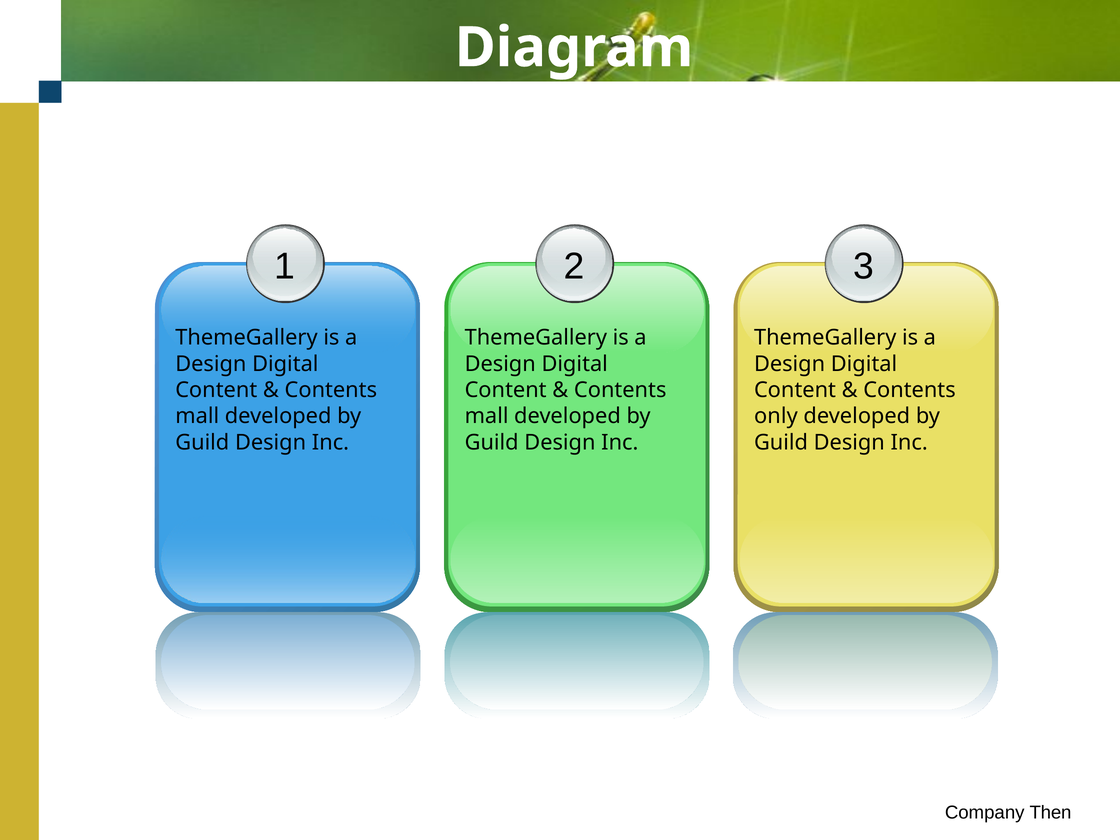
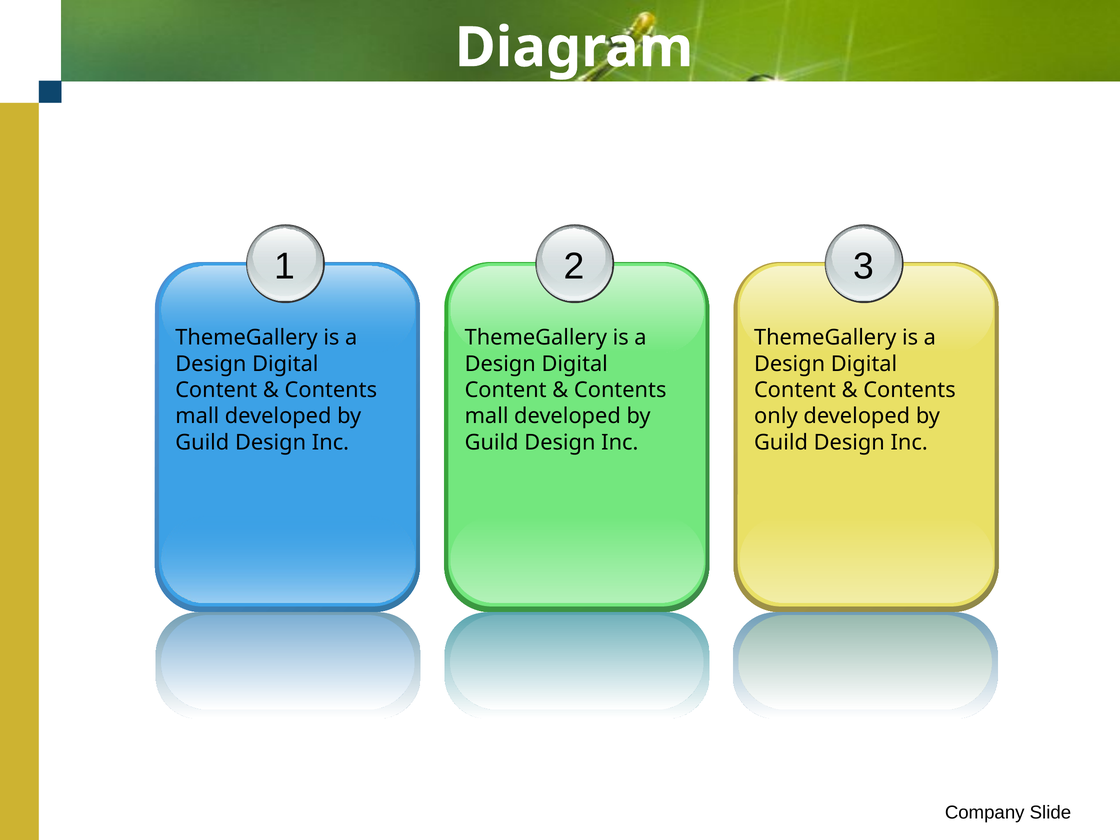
Then: Then -> Slide (1050, 813)
